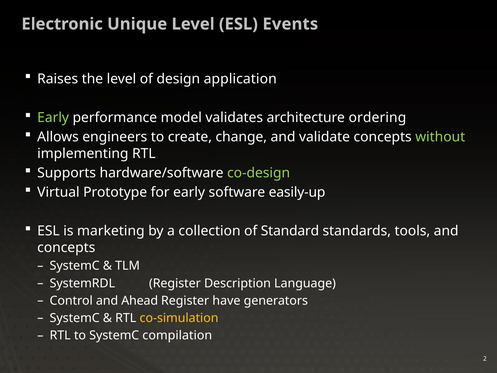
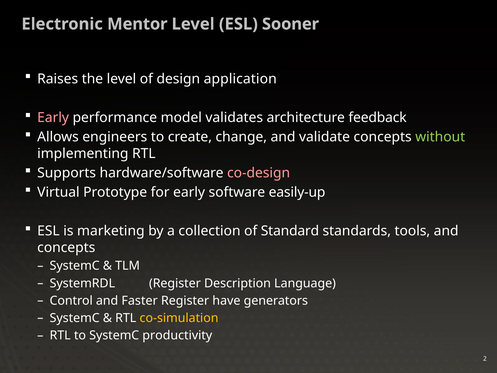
Unique: Unique -> Mentor (137, 24)
Events: Events -> Sooner (290, 24)
Early colour: light green -> pink (53, 118)
ordering: ordering -> feedback (378, 118)
co-design colour: light green -> pink (259, 173)
Ahead: Ahead -> Faster (140, 300)
compilation: compilation -> productivity (177, 335)
